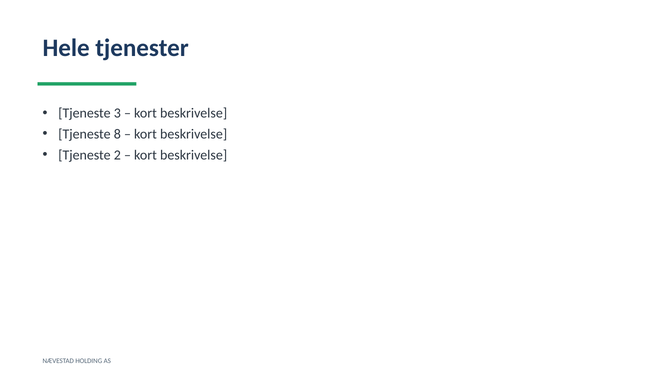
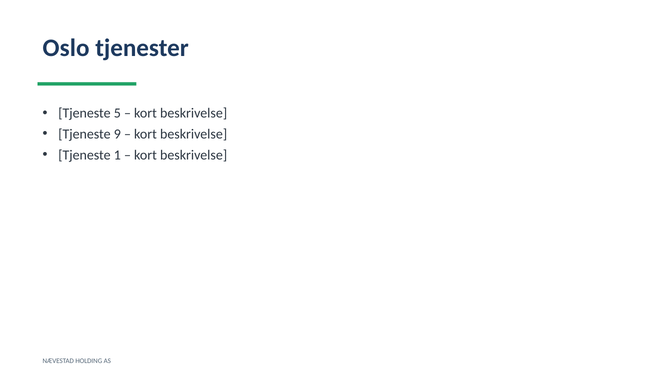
Hele: Hele -> Oslo (66, 48)
3: 3 -> 5 (117, 113)
8: 8 -> 9 (117, 134)
2: 2 -> 1 (117, 155)
